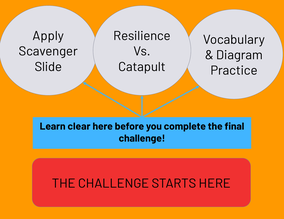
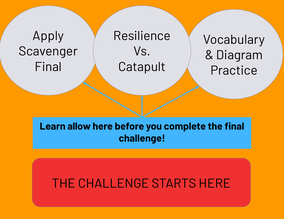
Slide: Slide -> Final (48, 67)
clear: clear -> allow (79, 127)
